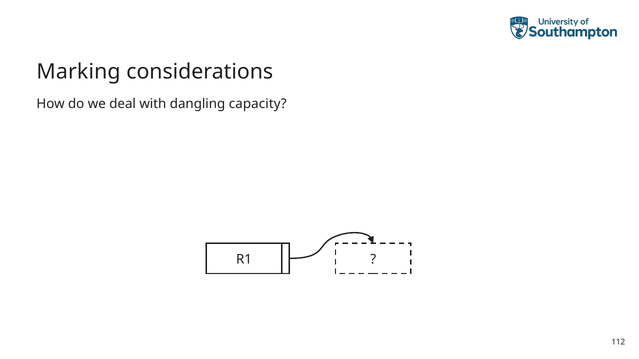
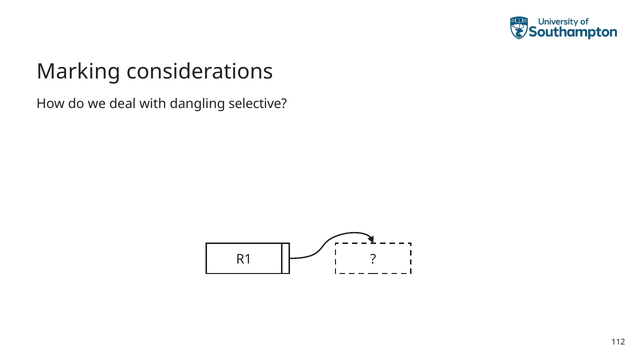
capacity: capacity -> selective (258, 104)
